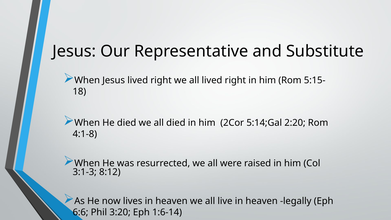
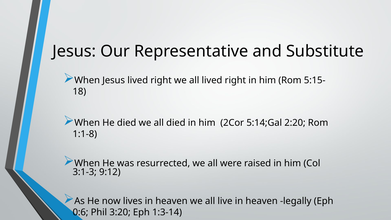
4:1-8: 4:1-8 -> 1:1-8 (85, 134)
8:12: 8:12 -> 9:12 (110, 172)
6:6: 6:6 -> 0:6 (80, 212)
1:6-14: 1:6-14 -> 1:3-14 (167, 212)
